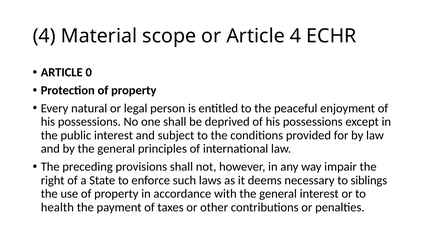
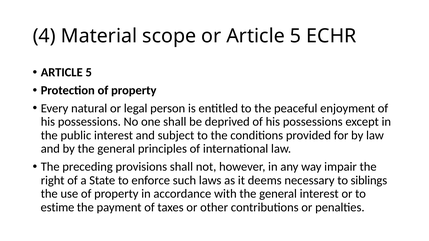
or Article 4: 4 -> 5 (296, 36)
0: 0 -> 5 (89, 73)
health: health -> estime (57, 208)
